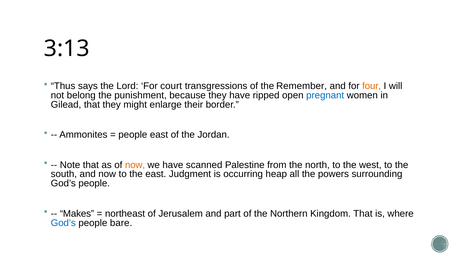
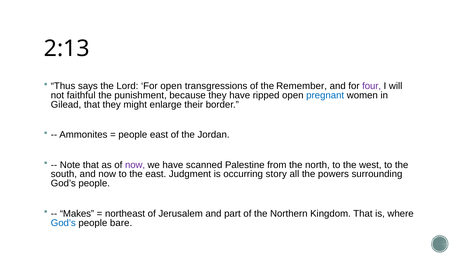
3:13: 3:13 -> 2:13 (67, 49)
For court: court -> open (171, 86)
four colour: orange -> purple (372, 86)
belong: belong -> faithful (81, 96)
now colour: orange -> purple (135, 165)
heap: heap -> story (276, 174)
